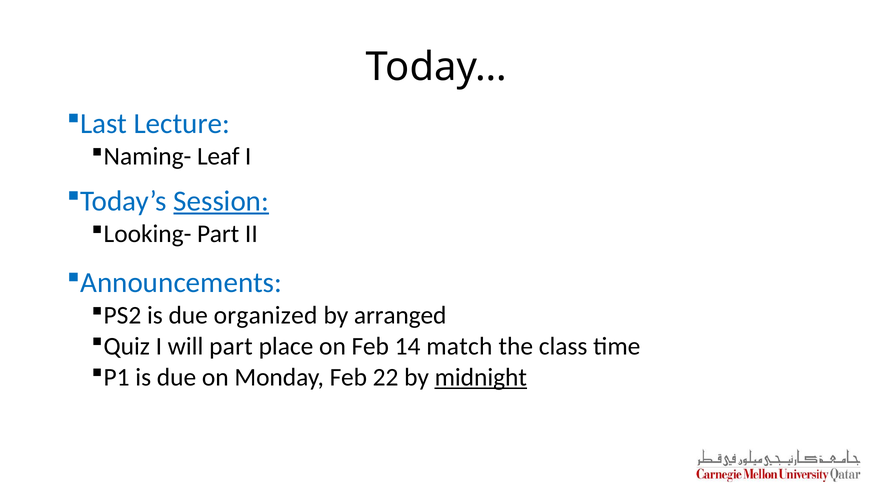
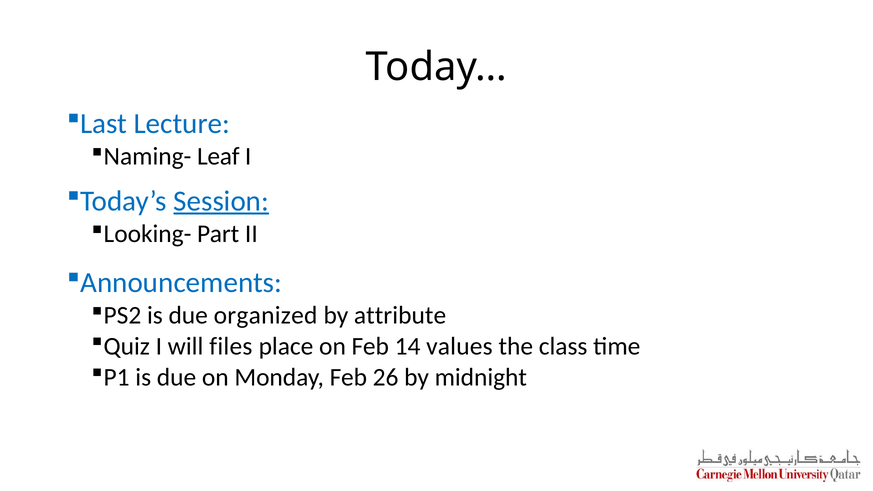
arranged: arranged -> attribute (400, 315)
will part: part -> files (231, 346)
match: match -> values (459, 346)
22: 22 -> 26 (386, 377)
midnight underline: present -> none (481, 377)
